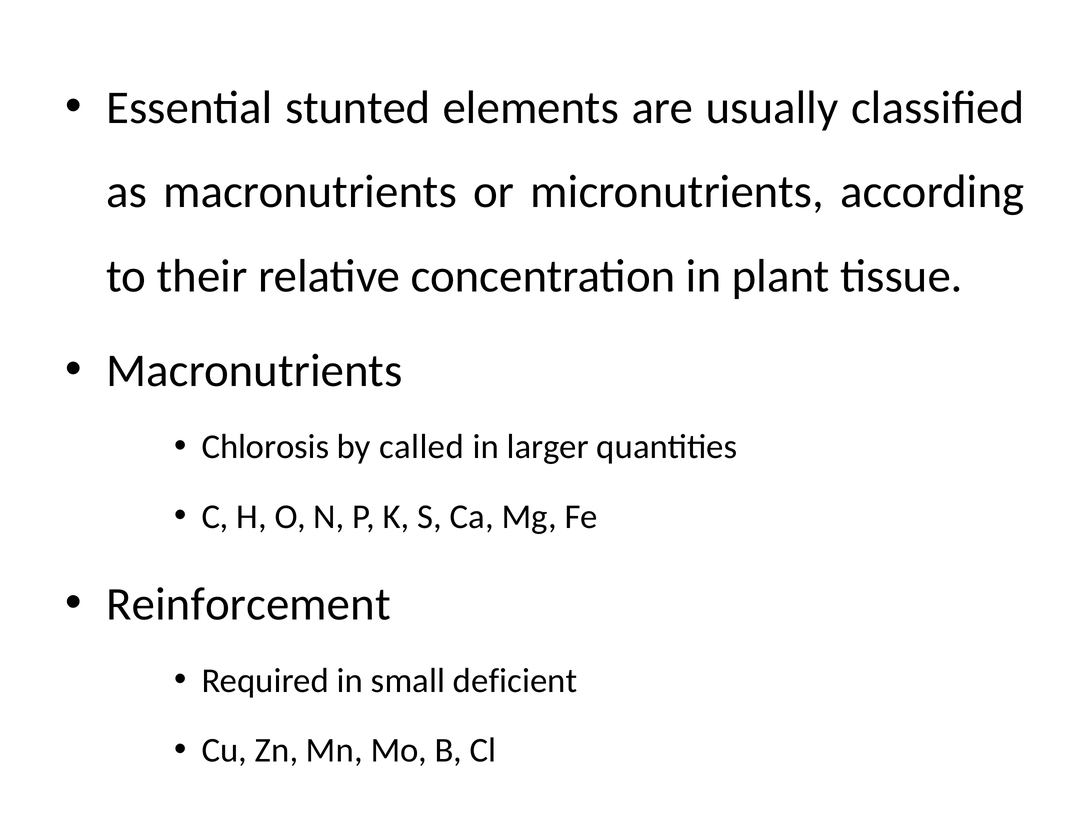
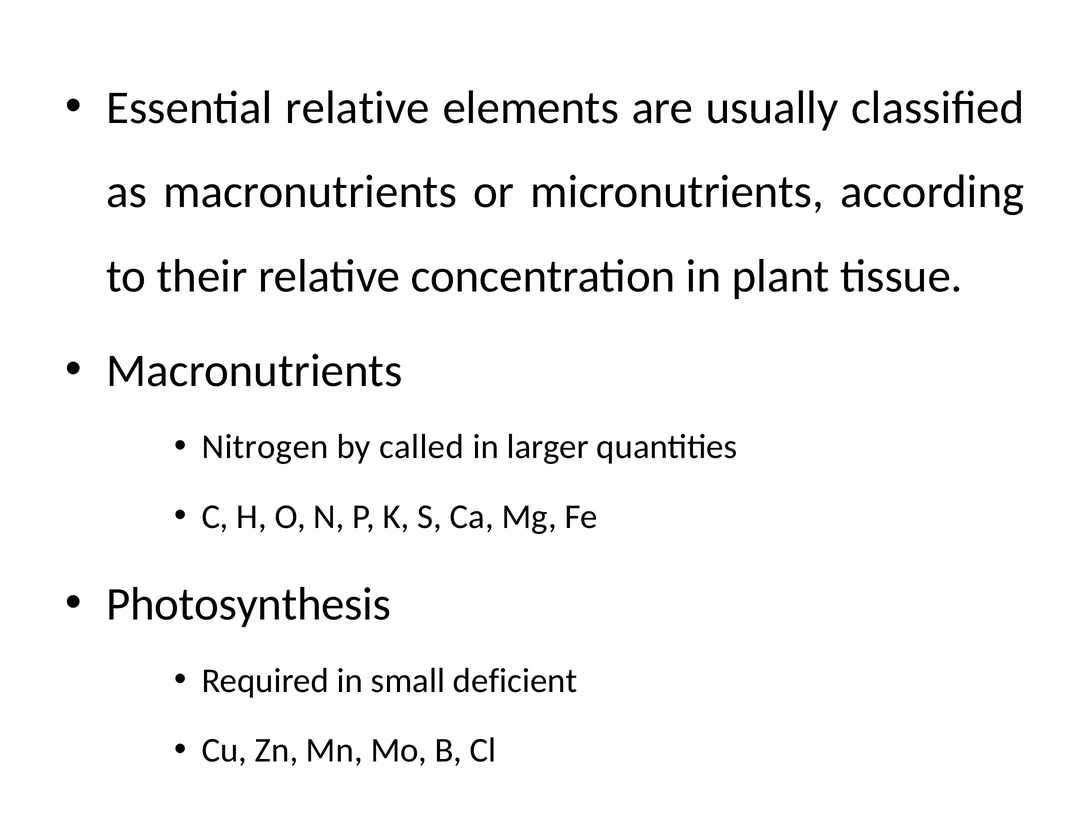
Essential stunted: stunted -> relative (357, 108)
Chlorosis: Chlorosis -> Nitrogen (265, 447)
Reinforcement: Reinforcement -> Photosynthesis (249, 605)
